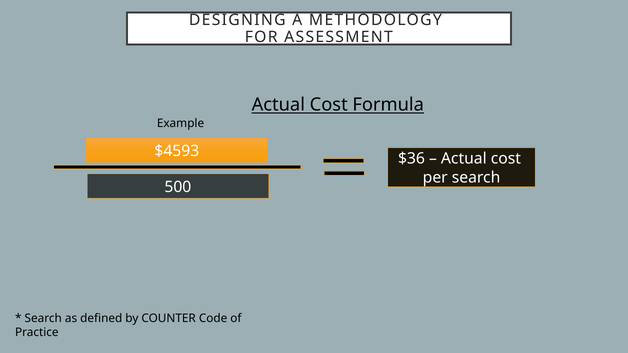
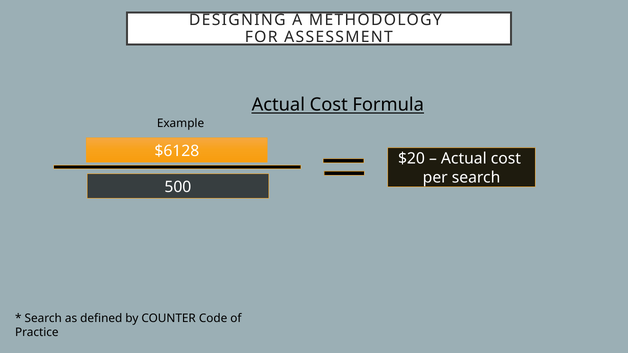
$4593: $4593 -> $6128 (177, 151)
$36: $36 -> $20 (411, 159)
